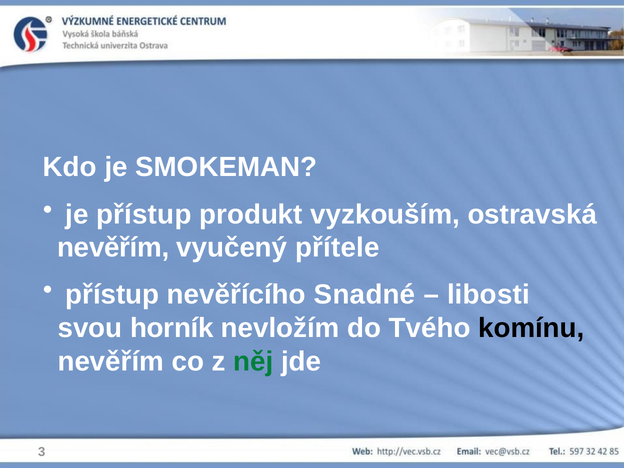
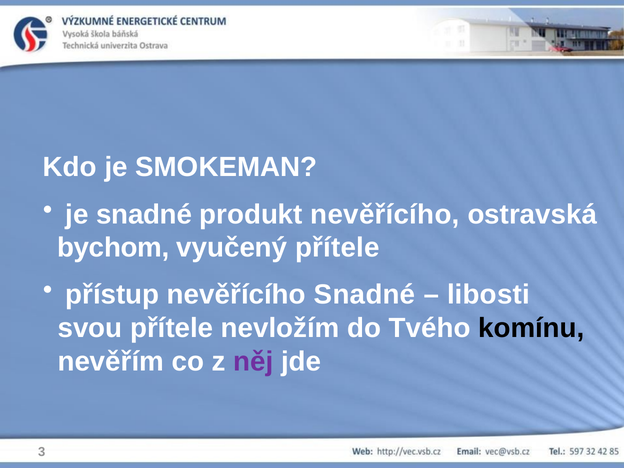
je přístup: přístup -> snadné (144, 214)
produkt vyzkouším: vyzkouším -> nevěřícího (385, 214)
nevěřím: nevěřím -> bychom (113, 248)
svou horník: horník -> přítele (172, 328)
něj colour: green -> purple (253, 361)
